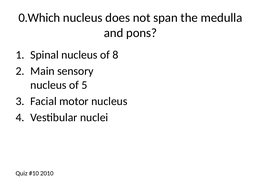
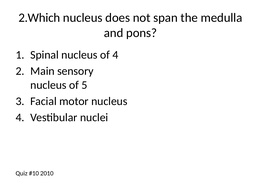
0.Which: 0.Which -> 2.Which (39, 18)
of 8: 8 -> 4 (115, 55)
